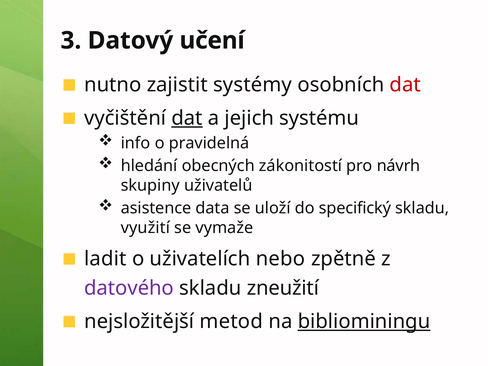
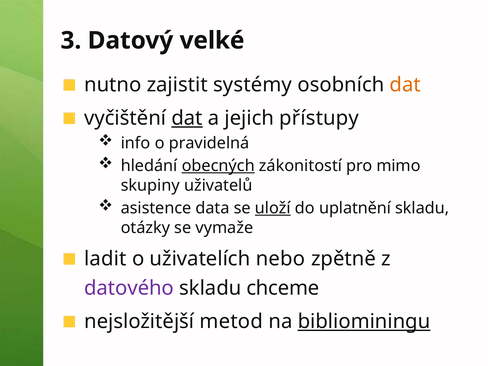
učení: učení -> velké (212, 40)
dat colour: red -> orange (405, 85)
systému: systému -> přístupy (319, 118)
obecných underline: none -> present (218, 166)
návrh: návrh -> mimo (399, 166)
uloží underline: none -> present (273, 208)
specifický: specifický -> uplatnění (355, 208)
využití: využití -> otázky (145, 228)
zneužití: zneužití -> chceme (283, 288)
